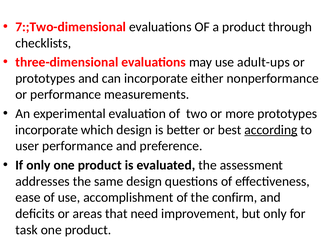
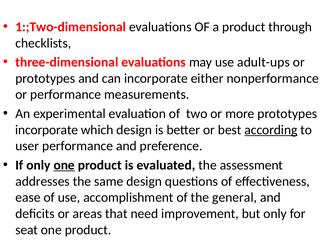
7:;Two-dimensional: 7:;Two-dimensional -> 1:;Two-dimensional (71, 27)
one underline: none -> present (64, 165)
confirm: confirm -> general (235, 198)
task: task -> seat (27, 230)
